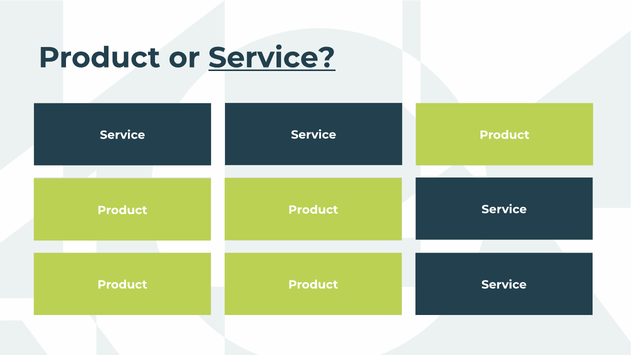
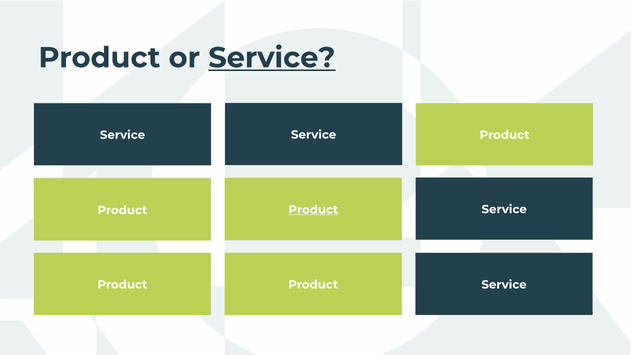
Product underline: none -> present (313, 210)
